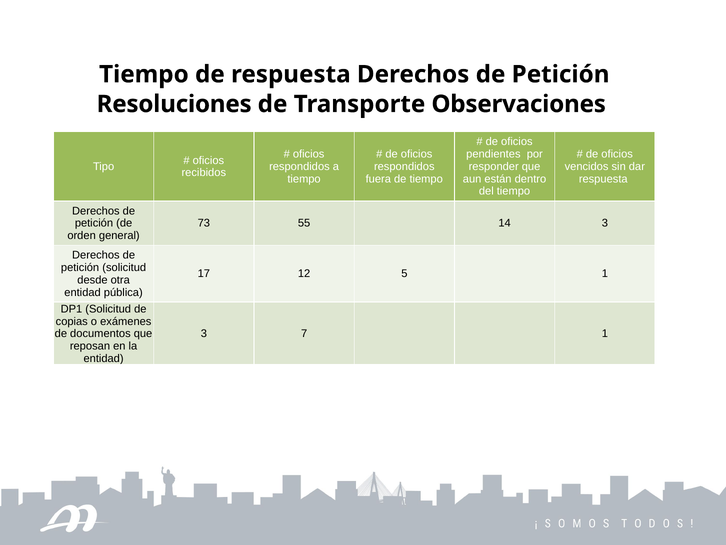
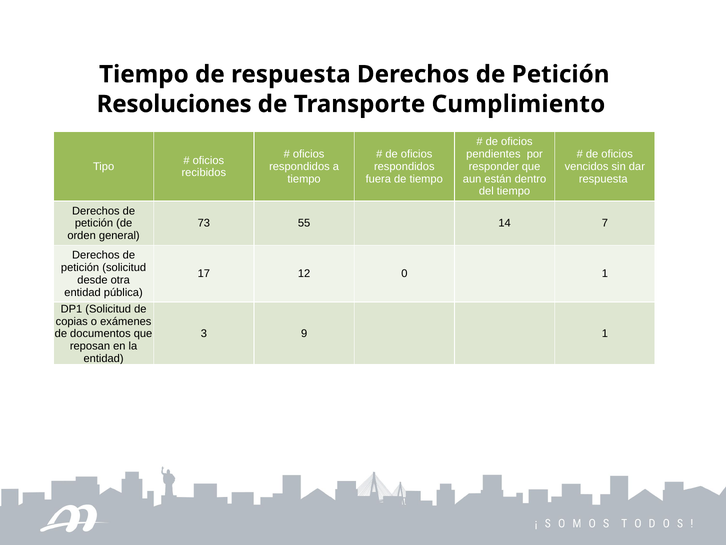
Observaciones: Observaciones -> Cumplimiento (518, 104)
14 3: 3 -> 7 (605, 223)
5: 5 -> 0 (404, 274)
7: 7 -> 9 (304, 333)
